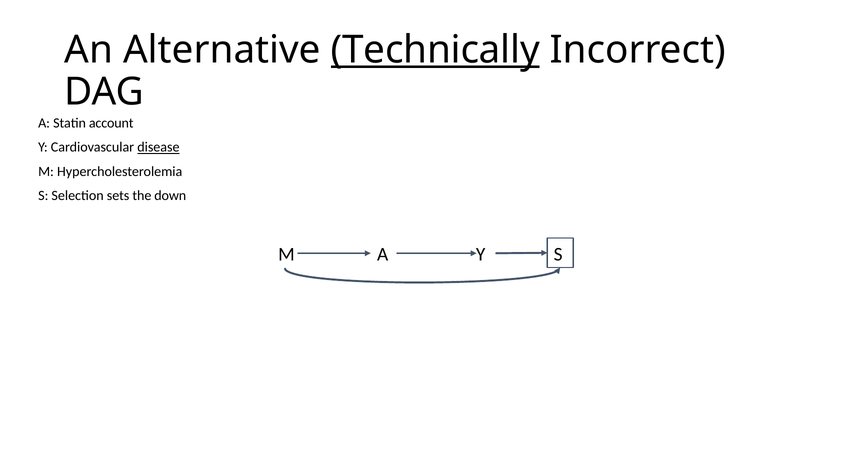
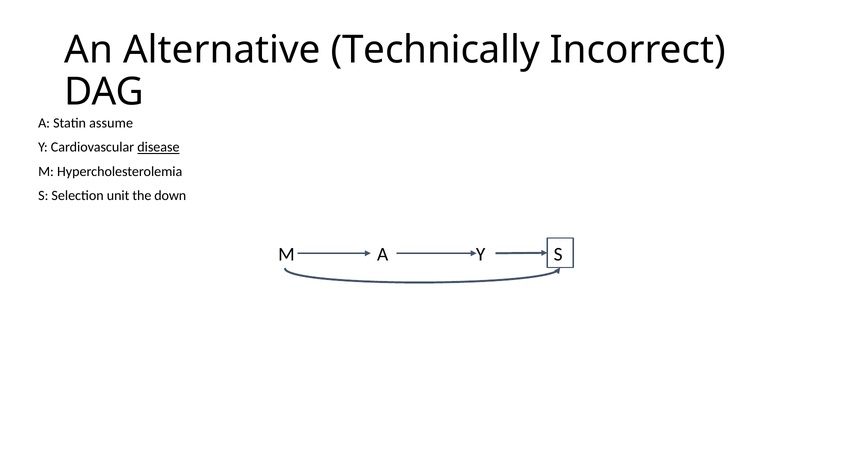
Technically underline: present -> none (435, 50)
account: account -> assume (111, 123)
sets: sets -> unit (118, 195)
